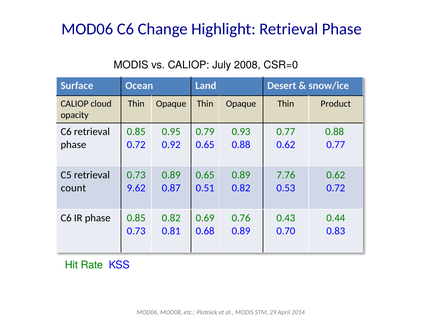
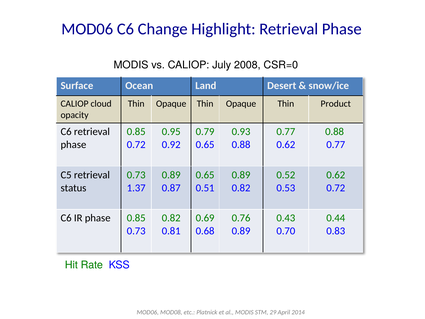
7.76: 7.76 -> 0.52 (286, 175)
count: count -> status (73, 188)
9.62: 9.62 -> 1.37 (136, 188)
